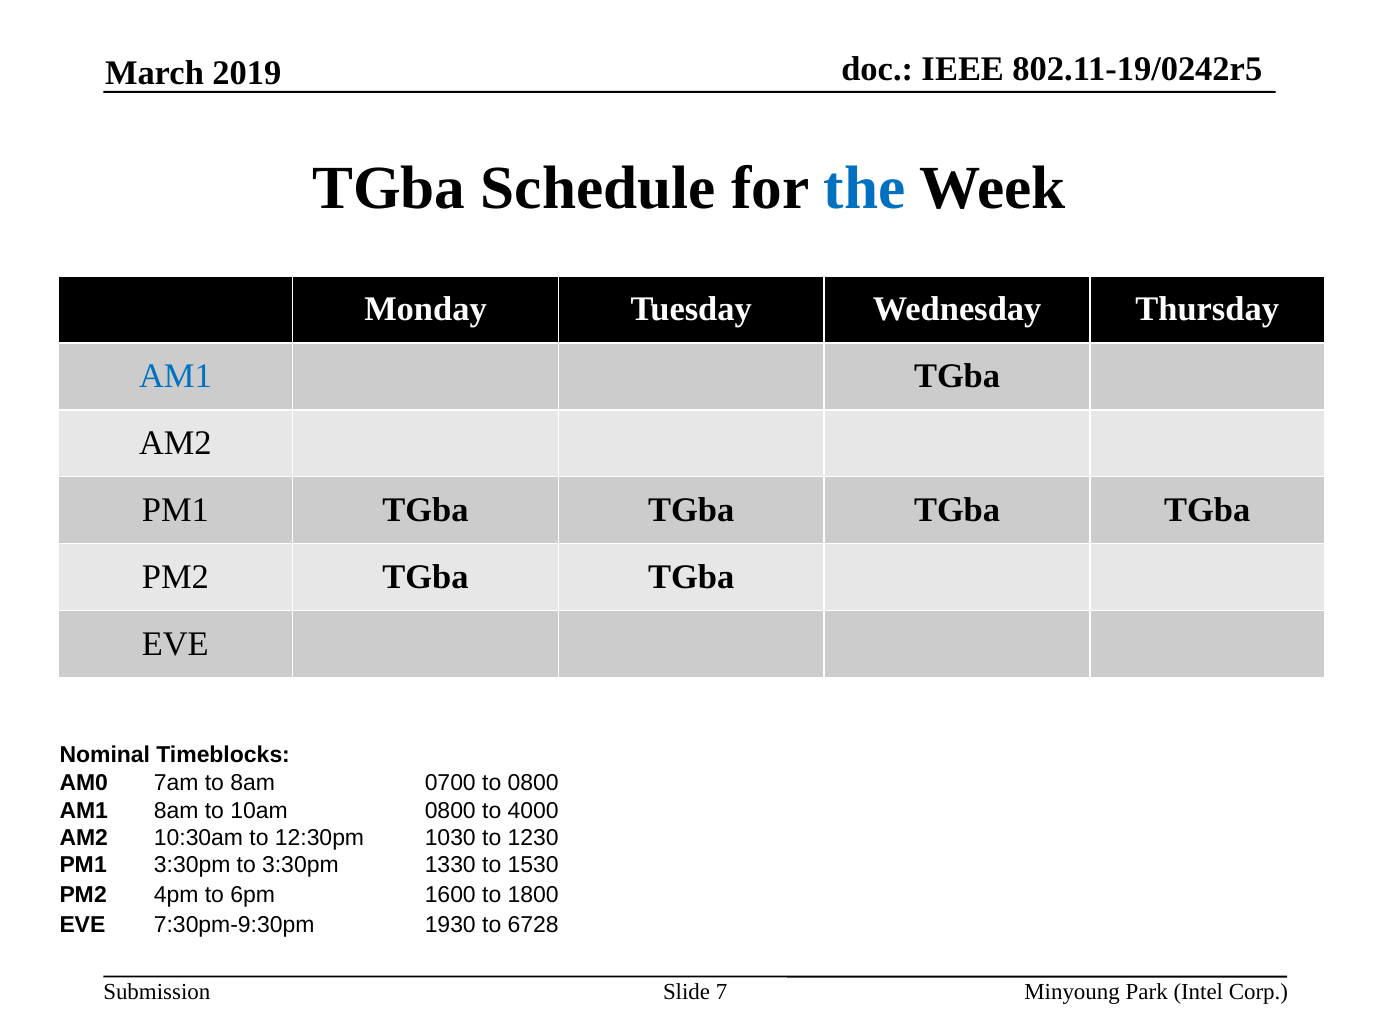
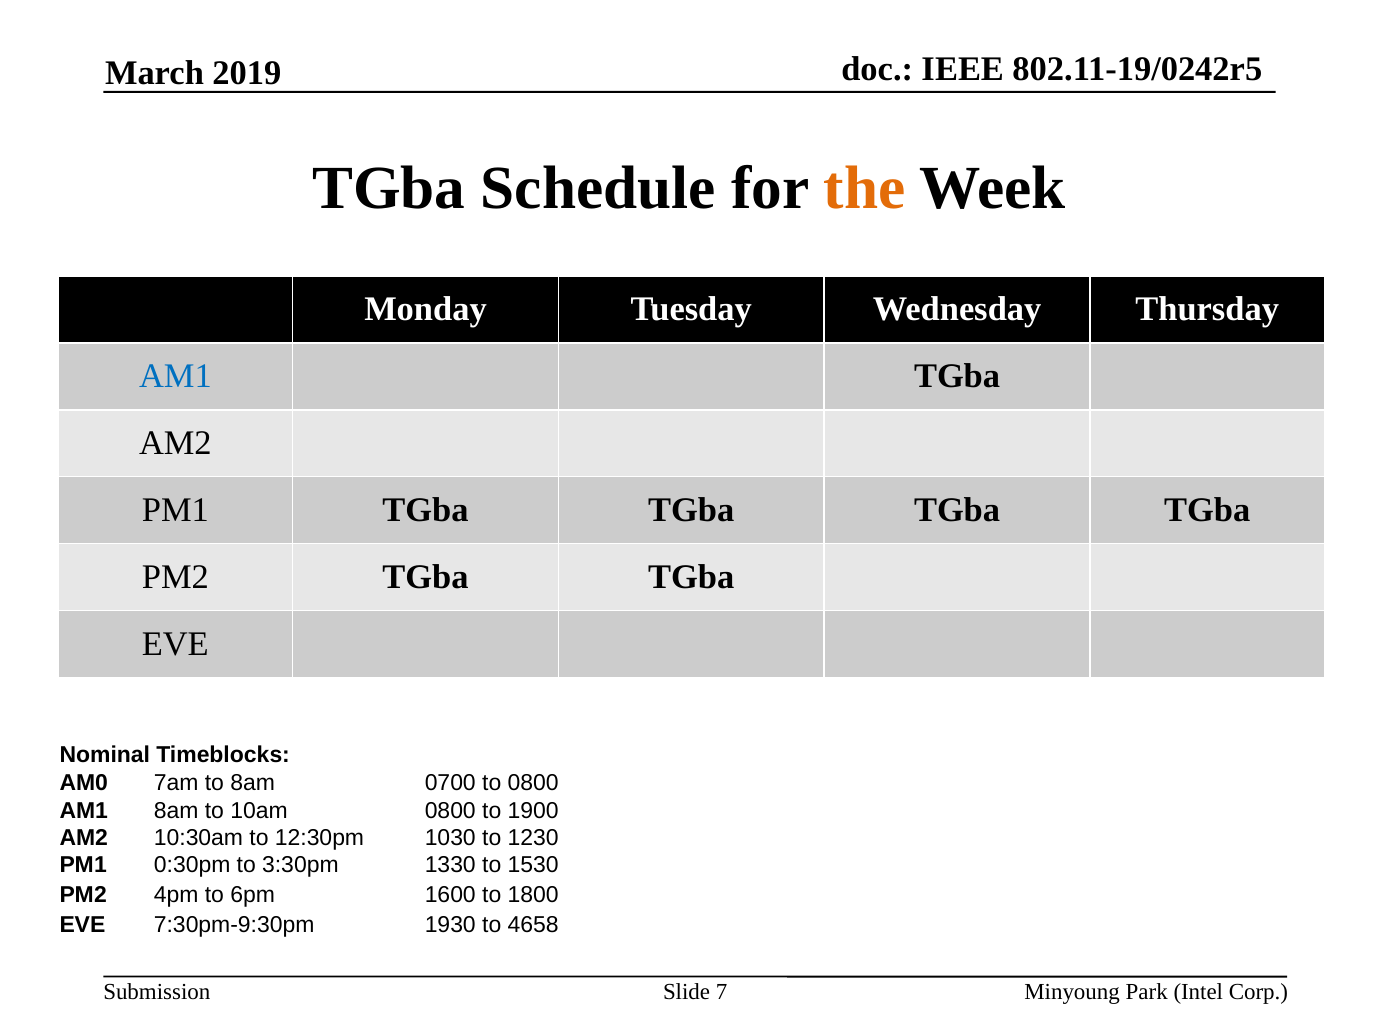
the colour: blue -> orange (865, 188)
4000: 4000 -> 1900 (533, 811)
PM1 3:30pm: 3:30pm -> 0:30pm (192, 865)
6728: 6728 -> 4658 (533, 925)
